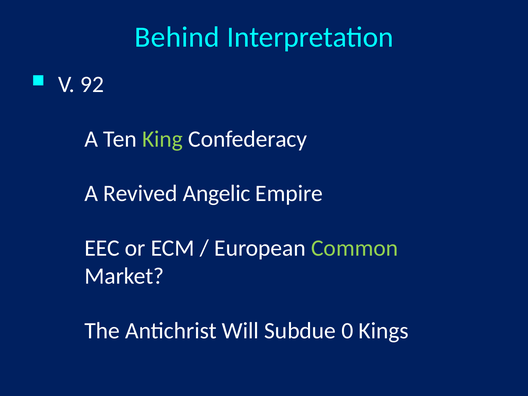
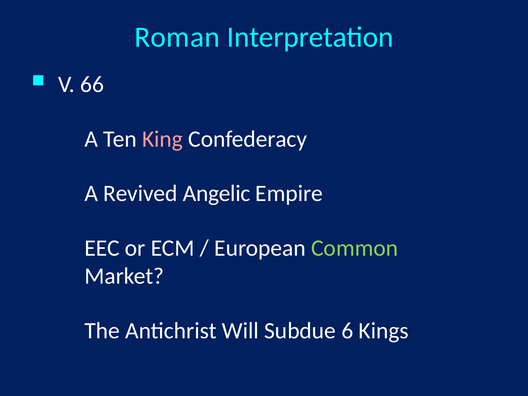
Behind: Behind -> Roman (177, 37)
92: 92 -> 66 (92, 84)
King colour: light green -> pink (162, 139)
0: 0 -> 6 (347, 331)
